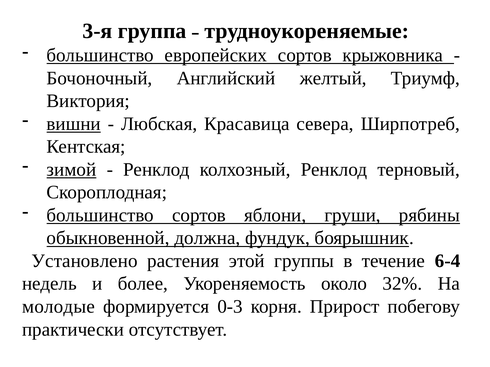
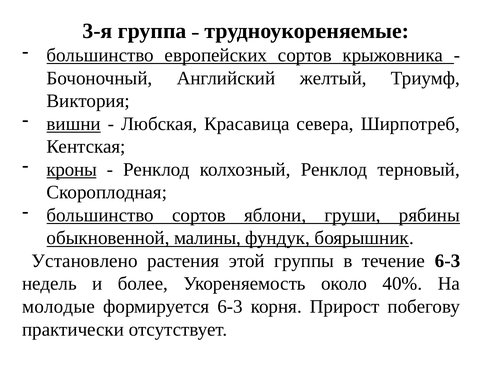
зимой: зимой -> кроны (72, 170)
должна: должна -> малины (208, 238)
течение 6-4: 6-4 -> 6-3 (448, 261)
32%: 32% -> 40% (402, 284)
формируется 0-3: 0-3 -> 6-3 (230, 307)
